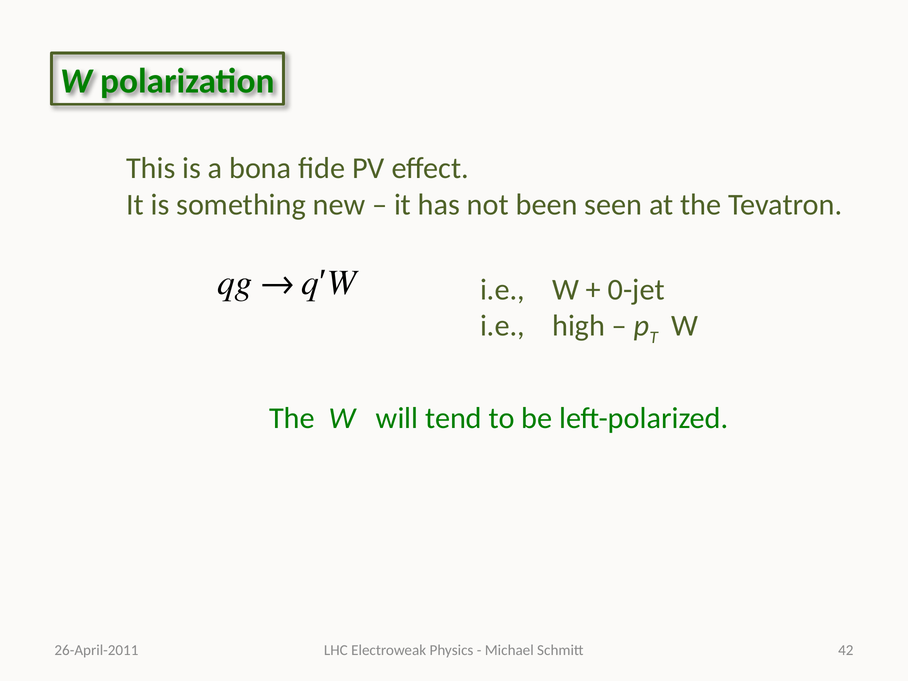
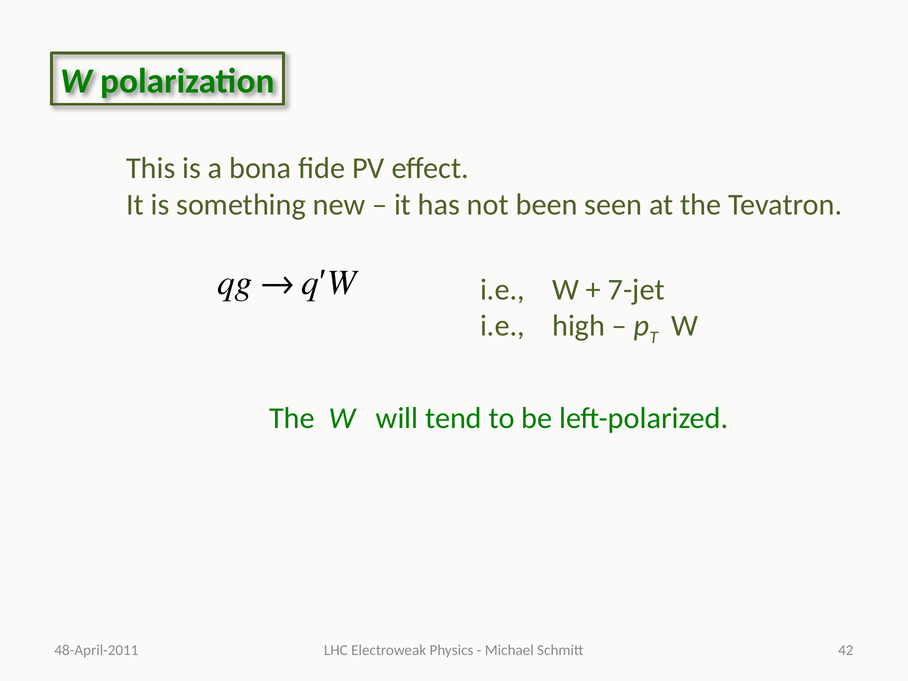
0-jet: 0-jet -> 7-jet (636, 290)
26-April-2011: 26-April-2011 -> 48-April-2011 (96, 650)
